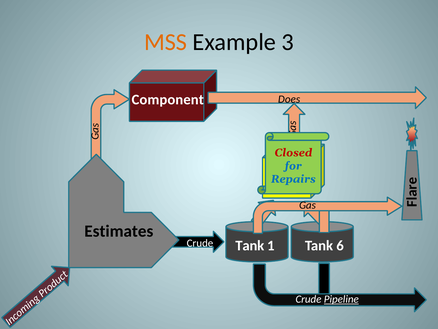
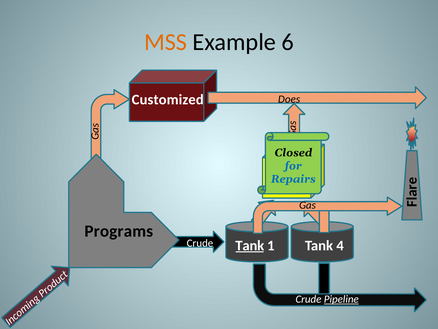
3: 3 -> 6 (288, 42)
Component: Component -> Customized (168, 99)
Closed colour: red -> black (293, 152)
Estimates: Estimates -> Programs (119, 231)
Tank underline: none -> present (250, 245)
6: 6 -> 4 (340, 245)
